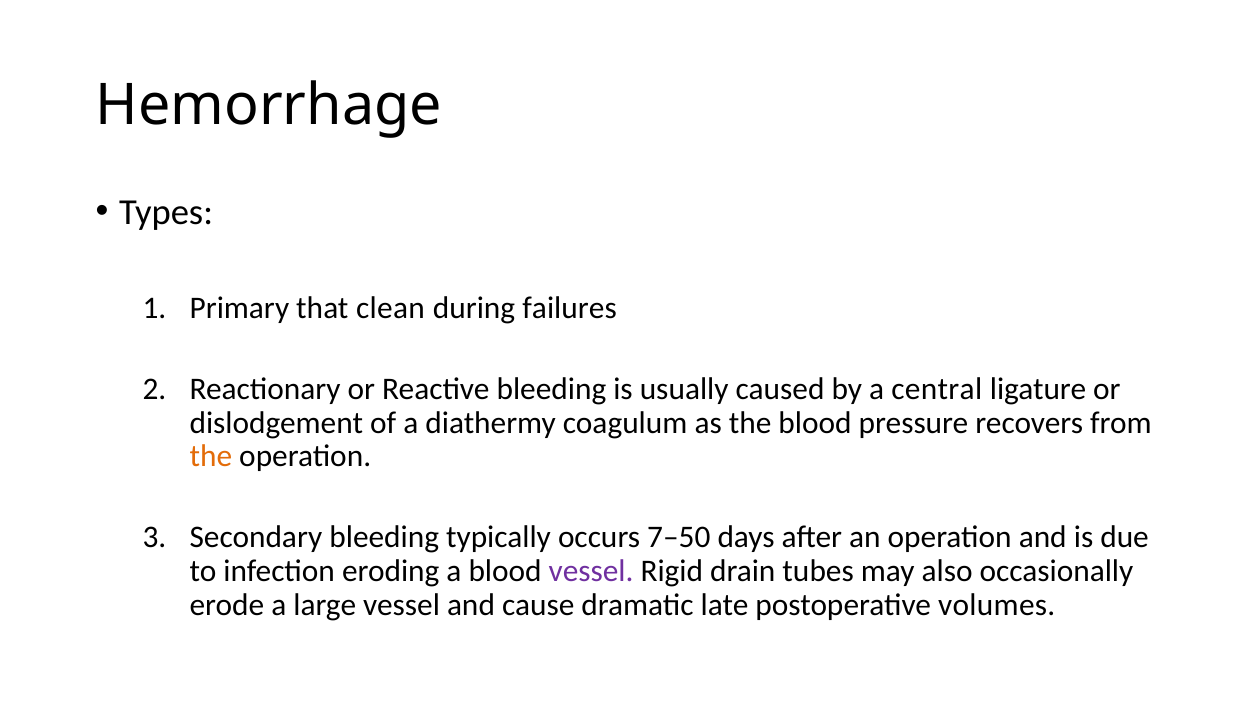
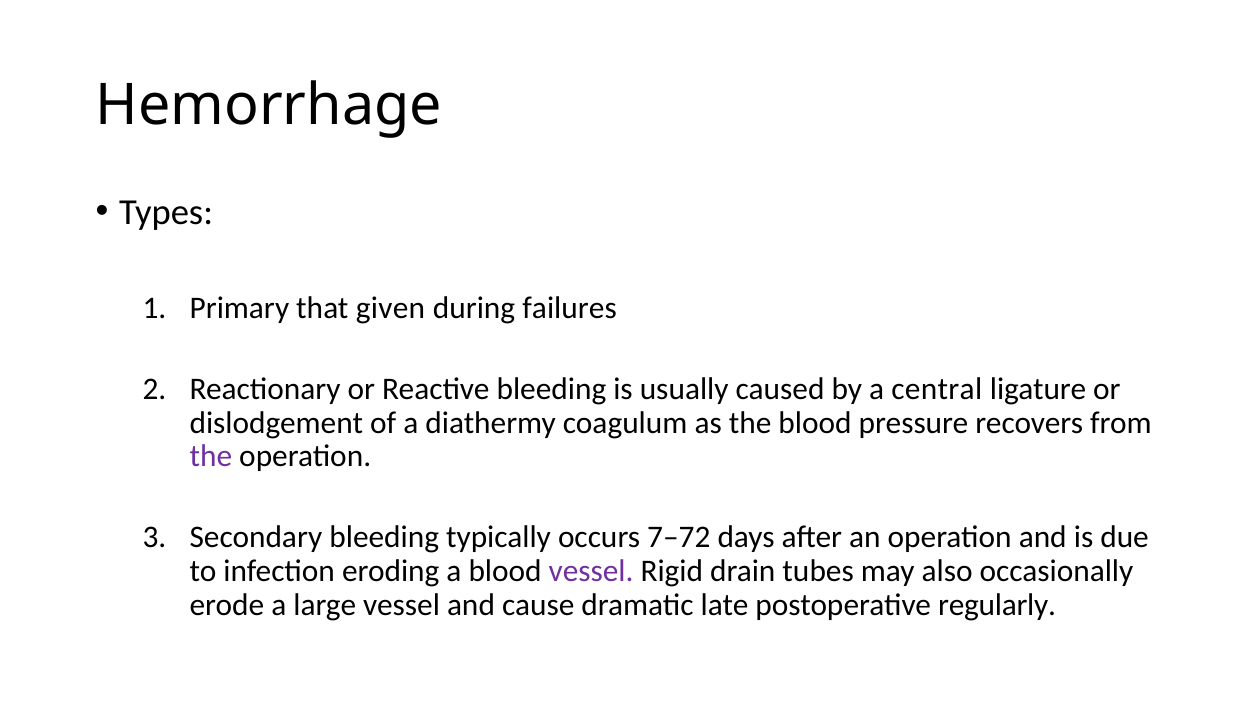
clean: clean -> given (391, 308)
the colour: orange -> purple (211, 456)
7–50: 7–50 -> 7–72 (679, 537)
volumes: volumes -> regularly (997, 605)
